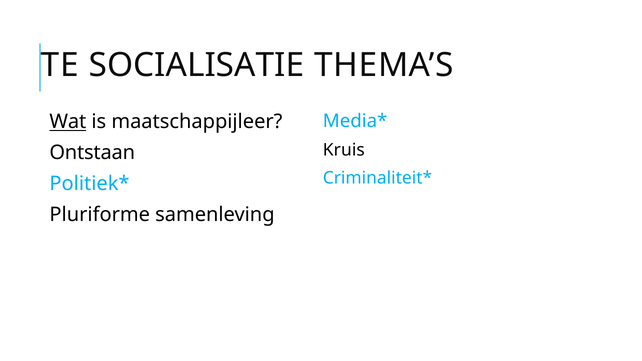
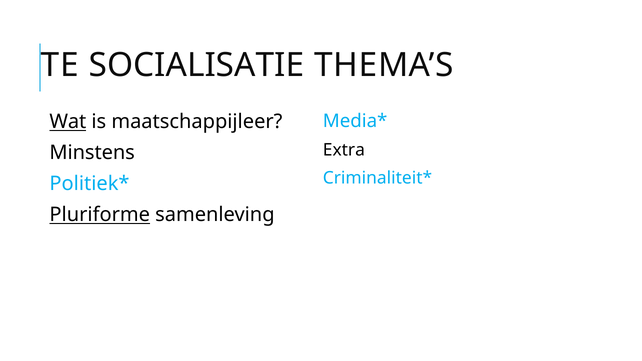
Kruis: Kruis -> Extra (344, 150)
Ontstaan: Ontstaan -> Minstens (92, 153)
Pluriforme underline: none -> present (100, 215)
